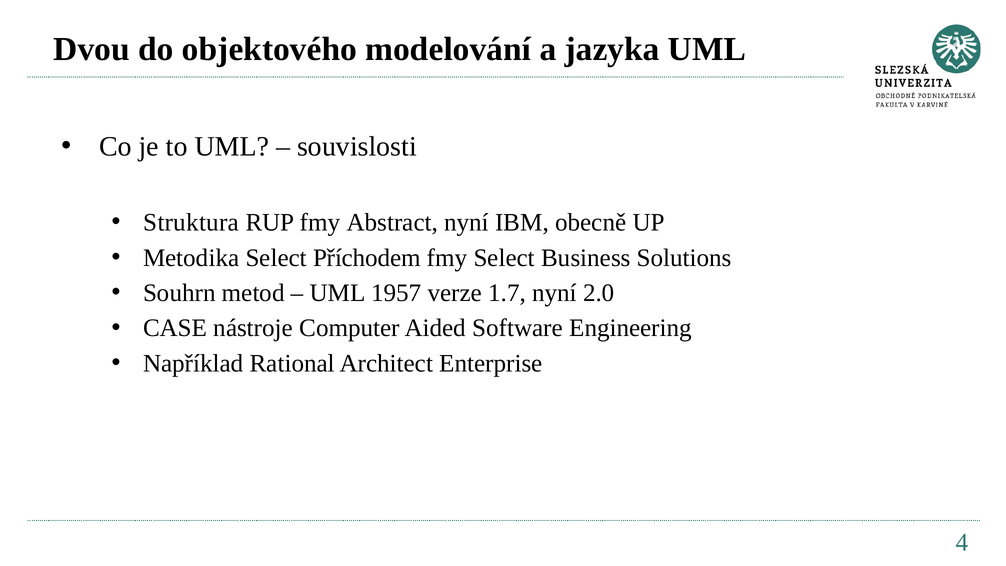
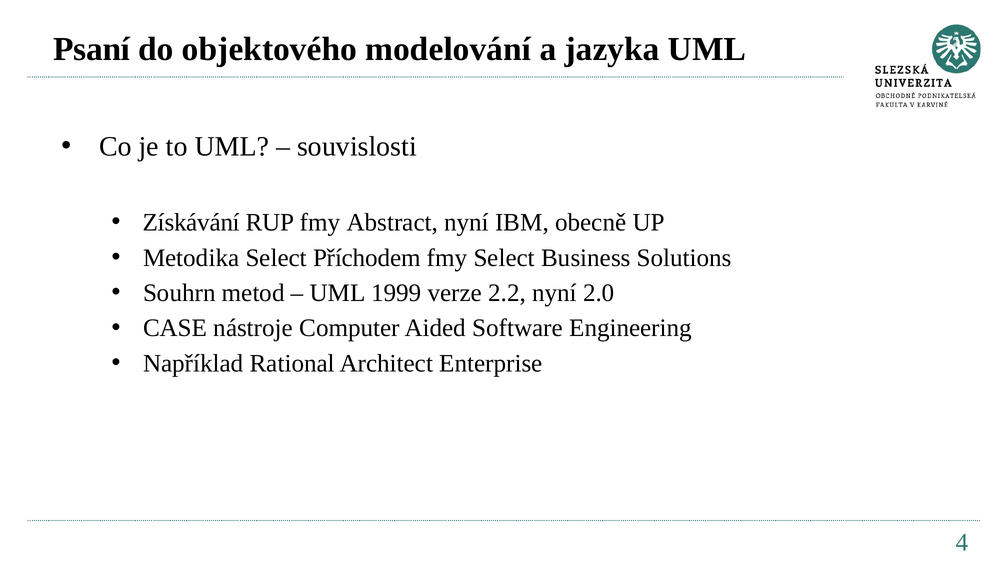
Dvou: Dvou -> Psaní (92, 49)
Struktura: Struktura -> Získávání (191, 222)
1957: 1957 -> 1999 (396, 293)
1.7: 1.7 -> 2.2 (507, 293)
